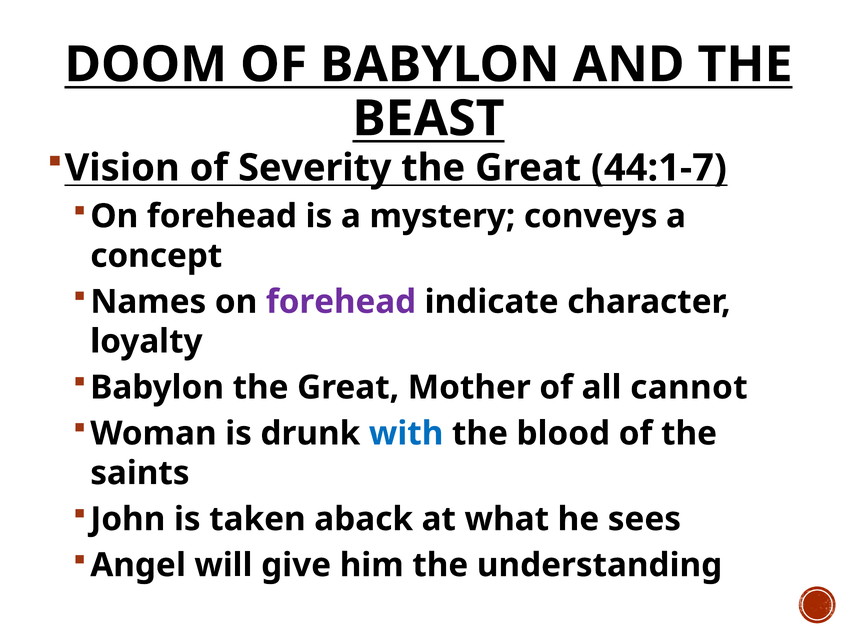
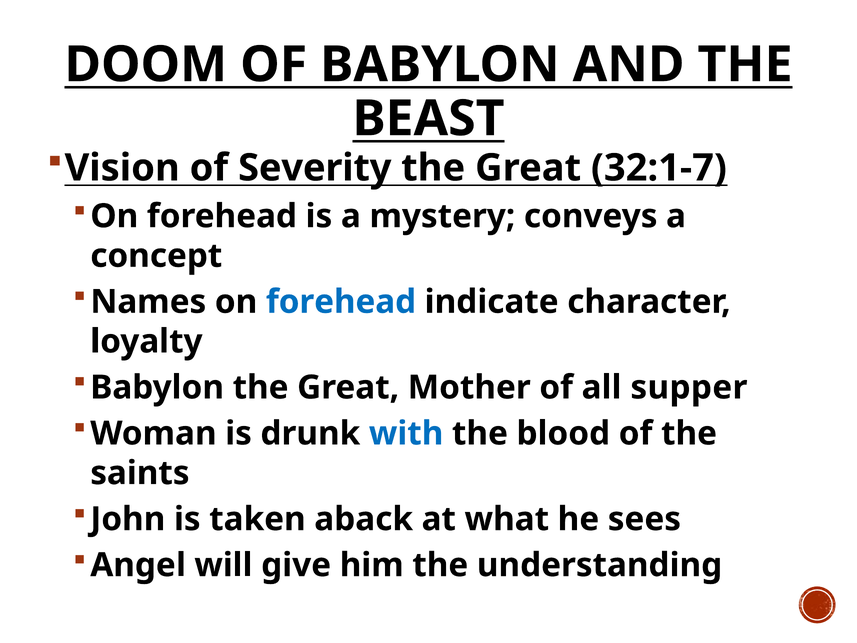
44:1-7: 44:1-7 -> 32:1-7 (659, 168)
forehead colour: purple -> blue (341, 302)
cannot: cannot -> supper (689, 387)
